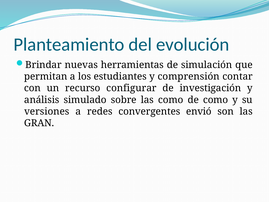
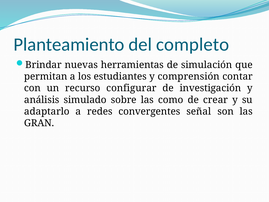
evolución: evolución -> completo (193, 44)
de como: como -> crear (216, 100)
versiones: versiones -> adaptarlo (47, 111)
envió: envió -> señal (199, 111)
